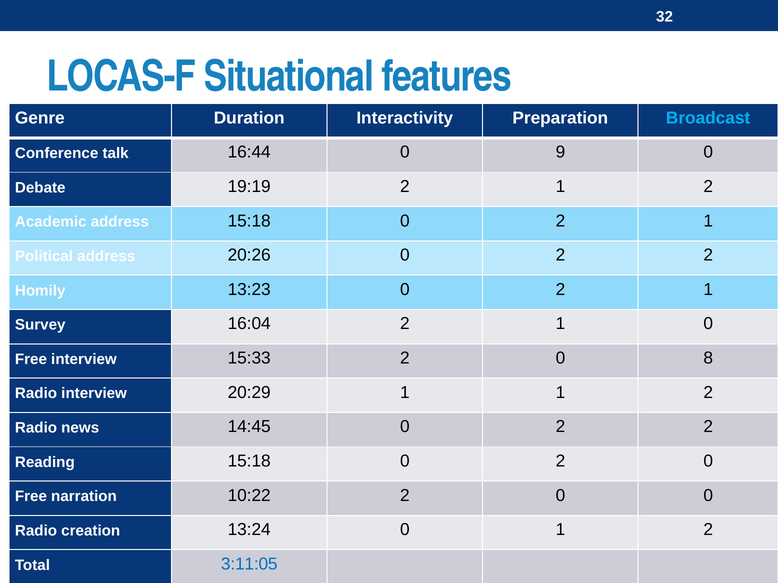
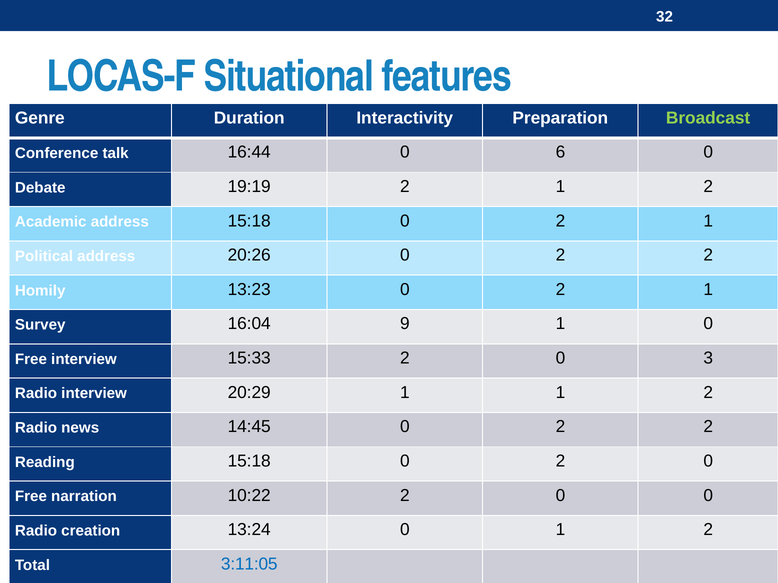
Broadcast colour: light blue -> light green (708, 118)
9: 9 -> 6 (560, 152)
16:04 2: 2 -> 9 (405, 324)
8: 8 -> 3 (708, 358)
